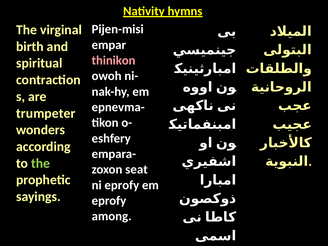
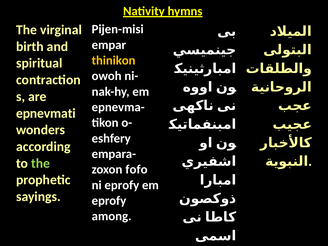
thinikon colour: pink -> yellow (114, 60)
trumpeter: trumpeter -> epnevmati (46, 113)
seat: seat -> fofo (136, 170)
